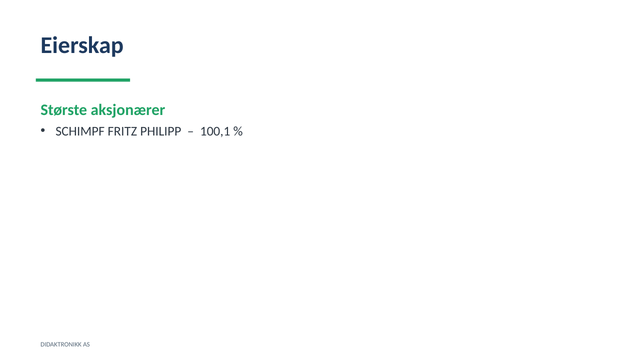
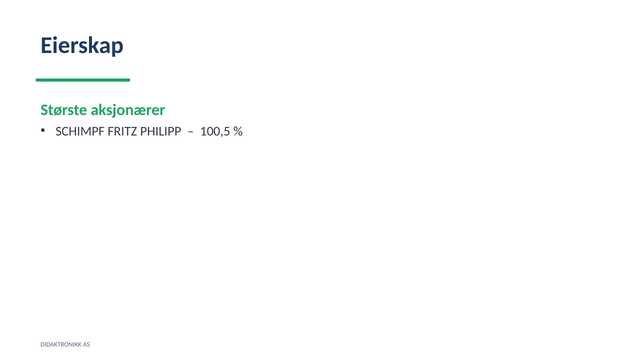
100,1: 100,1 -> 100,5 (215, 131)
